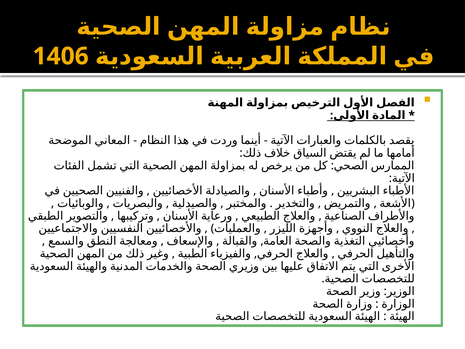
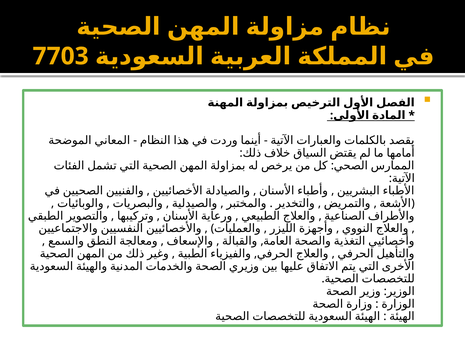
1406: 1406 -> 7703 (61, 56)
